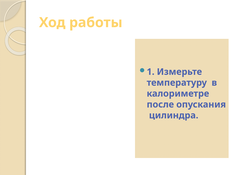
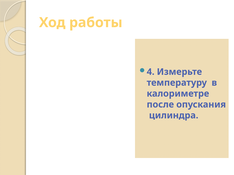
1: 1 -> 4 (151, 72)
